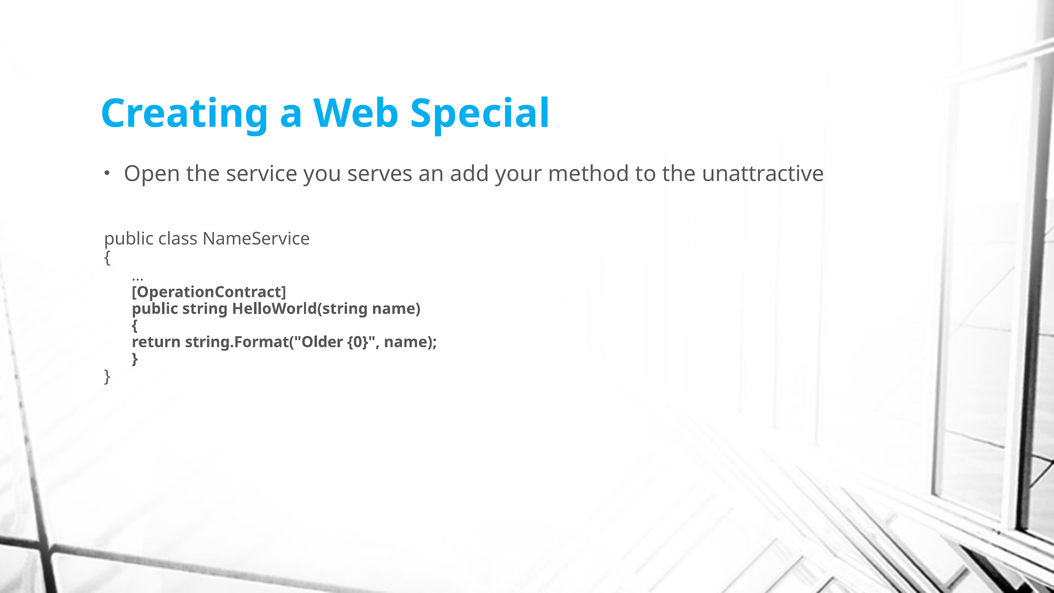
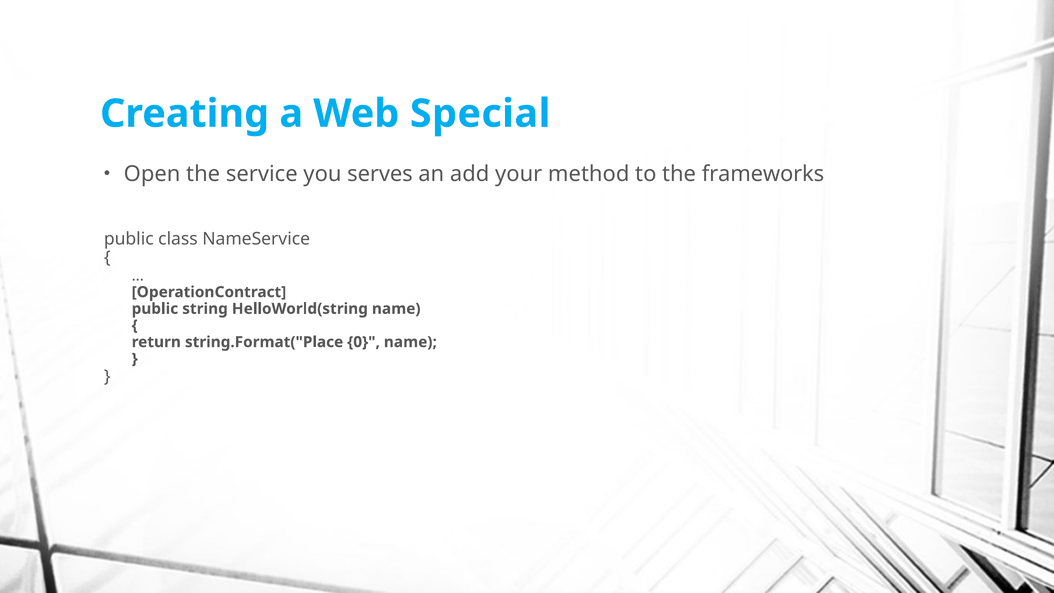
unattractive: unattractive -> frameworks (763, 174)
string.Format("Older: string.Format("Older -> string.Format("Place (264, 342)
